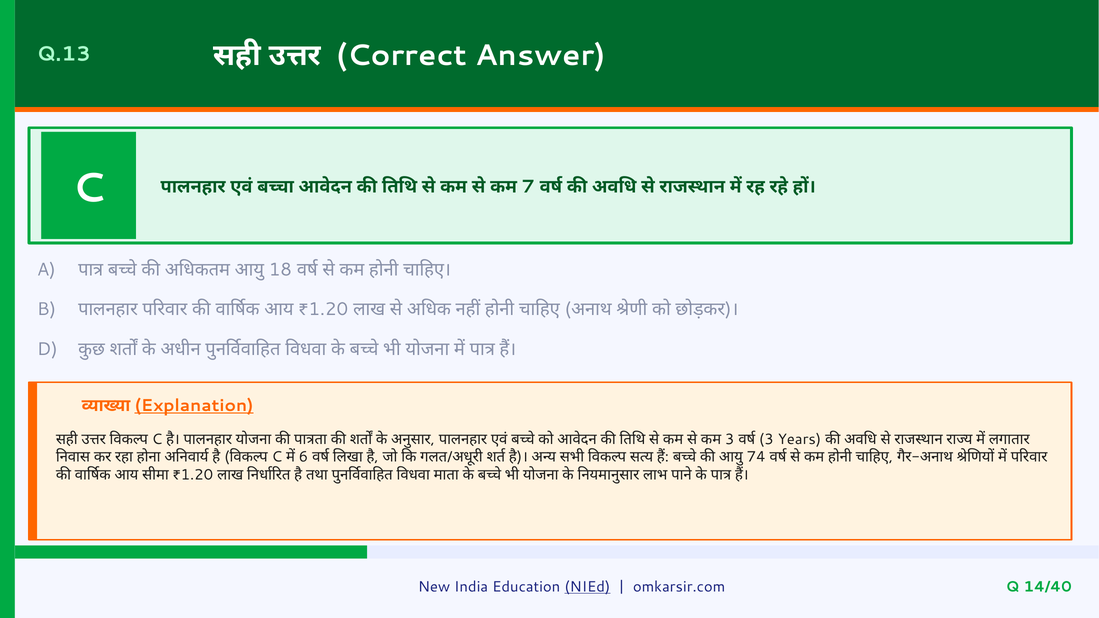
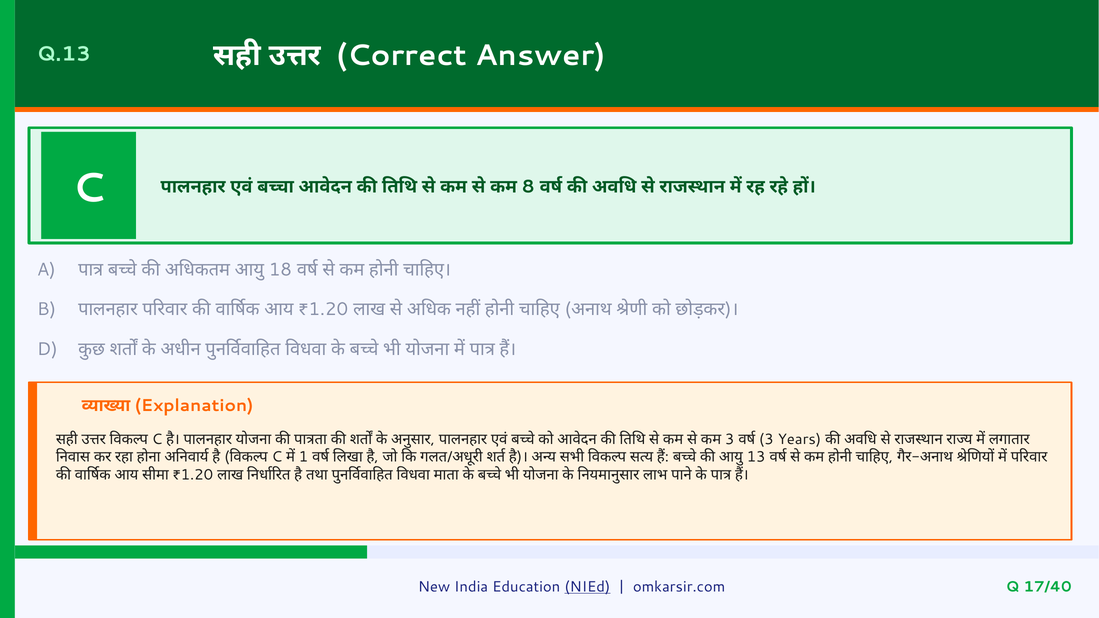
7: 7 -> 8 (528, 187)
Explanation underline: present -> none (194, 406)
6: 6 -> 1 (303, 457)
74: 74 -> 13 (756, 457)
14/40: 14/40 -> 17/40 (1048, 587)
